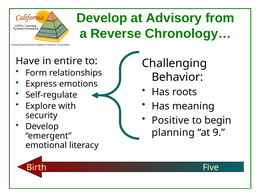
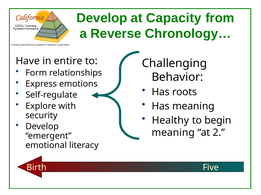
Advisory: Advisory -> Capacity (174, 18)
Positive: Positive -> Healthy (170, 121)
planning: planning -> meaning (173, 133)
9: 9 -> 2 (219, 133)
